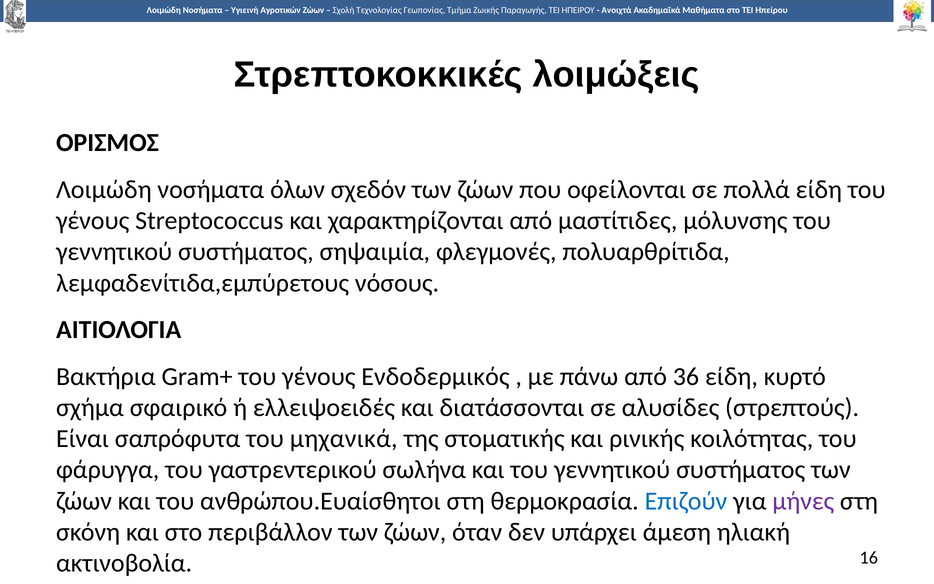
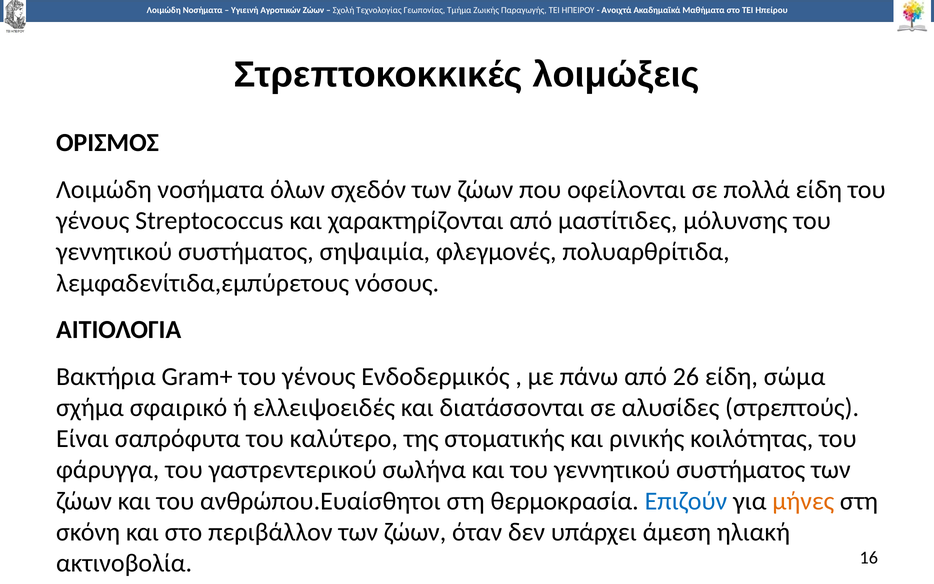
36: 36 -> 26 (686, 376)
κυρτό: κυρτό -> σώμα (795, 376)
μηχανικά: μηχανικά -> καλύτερο (344, 439)
μήνες colour: purple -> orange (803, 501)
